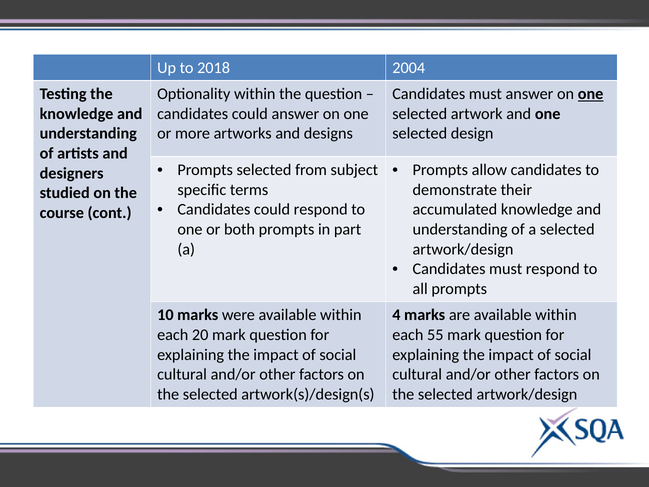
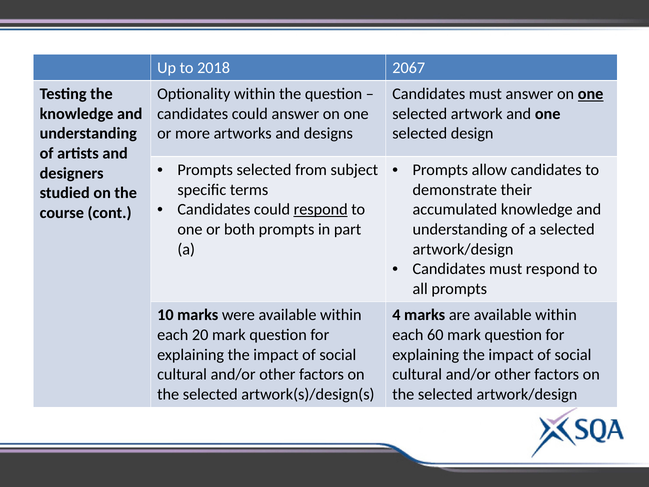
2004: 2004 -> 2067 (409, 68)
respond underline: none -> present (321, 209)
55: 55 -> 60 (435, 335)
